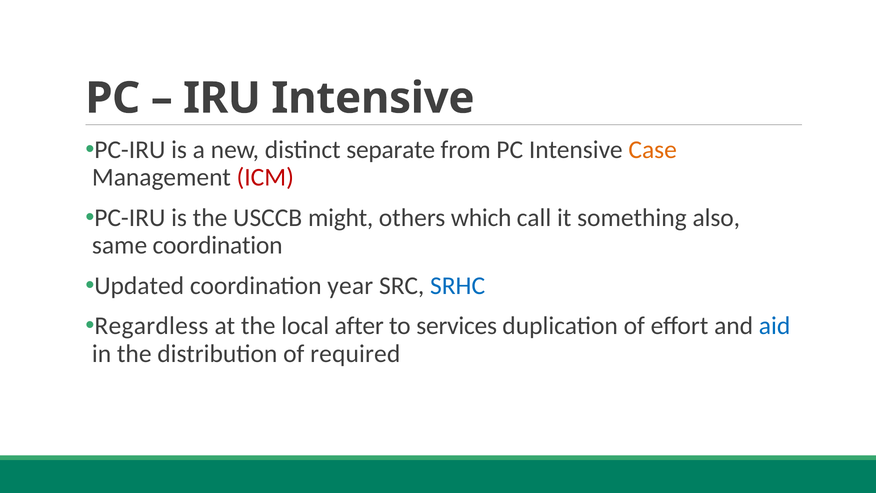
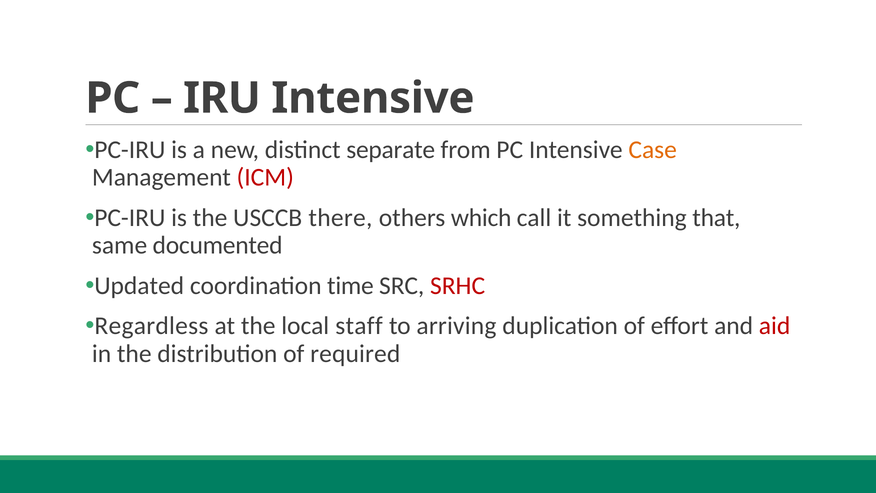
might: might -> there (340, 218)
also: also -> that (716, 218)
same coordination: coordination -> documented (218, 245)
year: year -> time (350, 286)
SRHC colour: blue -> red (458, 286)
after: after -> staff (359, 326)
services: services -> arriving (456, 326)
aid colour: blue -> red (775, 326)
